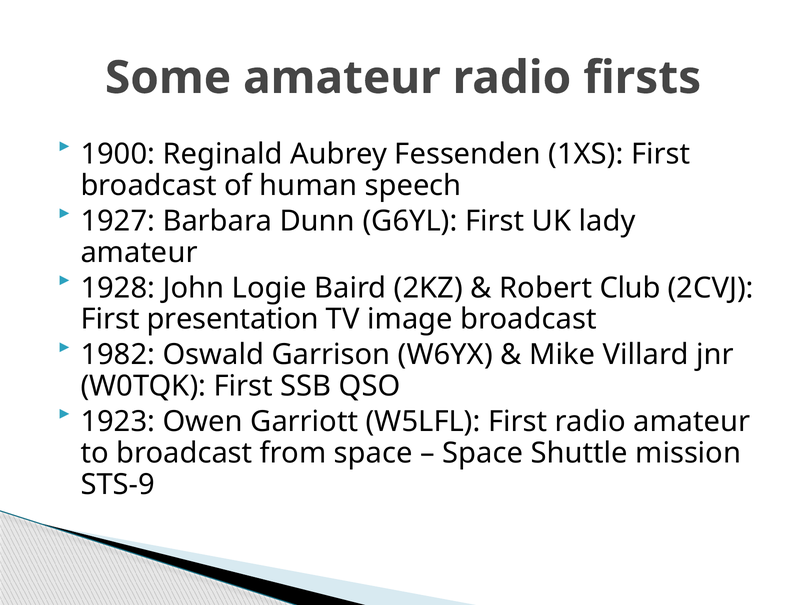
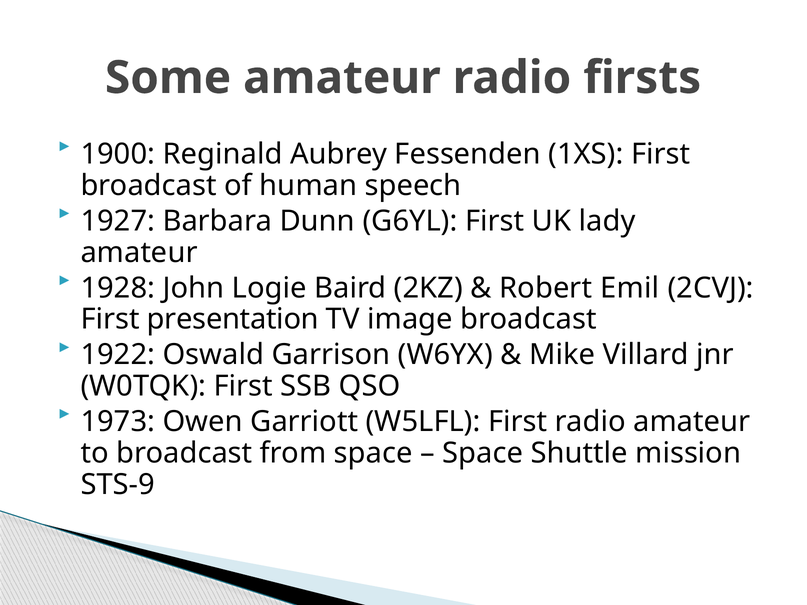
Club: Club -> Emil (630, 288)
1982: 1982 -> 1922 (118, 355)
1923: 1923 -> 1973 (118, 422)
